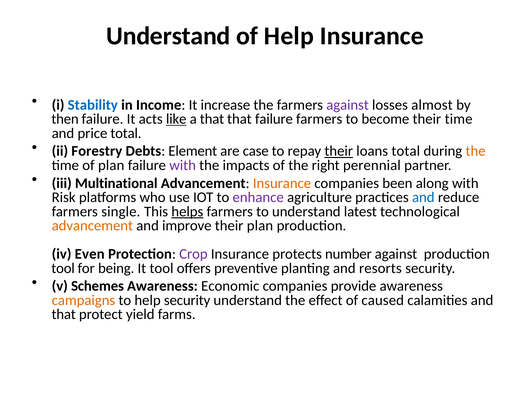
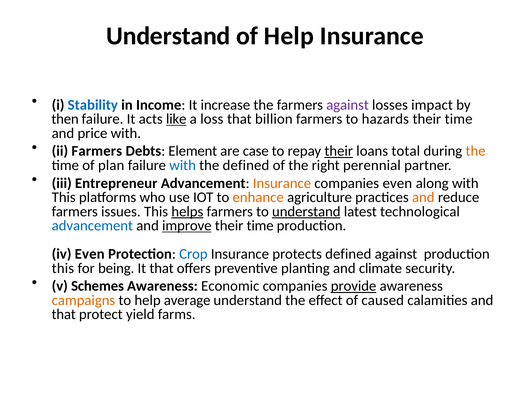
almost: almost -> impact (432, 105)
a that: that -> loss (212, 119)
that failure: failure -> billion (274, 119)
become: become -> hazards (385, 119)
price total: total -> with (126, 133)
ii Forestry: Forestry -> Farmers (97, 151)
with colour: purple -> blue (183, 165)
the impacts: impacts -> defined (246, 165)
Multinational: Multinational -> Entrepreneur (116, 183)
companies been: been -> even (397, 183)
Risk: Risk -> This (64, 197)
enhance colour: purple -> orange (258, 197)
and colour: blue -> orange (423, 197)
single: single -> issues (121, 211)
understand underline: none -> present (306, 211)
advancement colour: orange -> blue (92, 225)
improve underline: none -> present (187, 225)
plan: plan -> time (260, 225)
Crop colour: purple -> blue (193, 254)
protects number: number -> defined (348, 254)
tool: tool -> this (63, 268)
It tool: tool -> that (162, 268)
resorts: resorts -> climate (380, 268)
provide underline: none -> present (354, 286)
help security: security -> average (187, 300)
